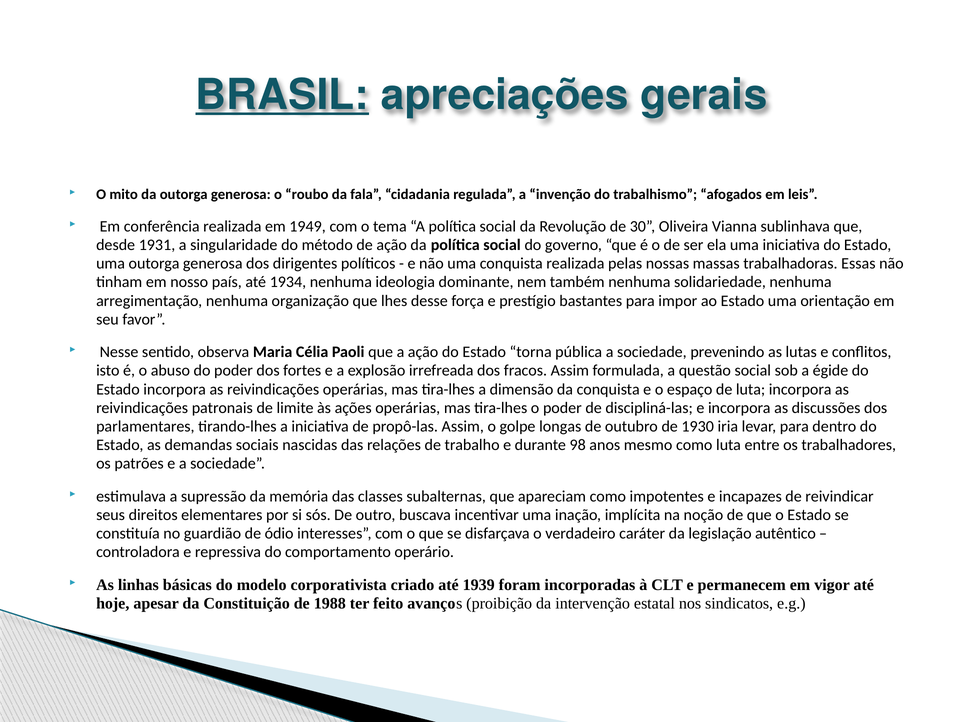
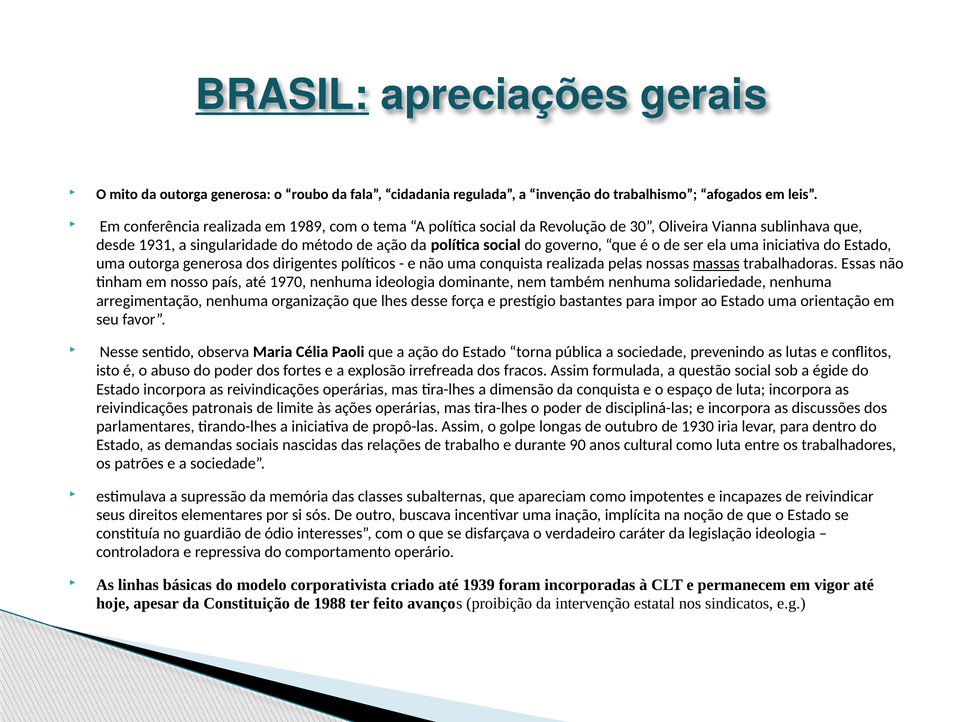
1949: 1949 -> 1989 (308, 227)
massas underline: none -> present (716, 264)
1934: 1934 -> 1970 (288, 282)
98: 98 -> 90 (578, 445)
mesmo: mesmo -> cultural (648, 445)
legislação autêntico: autêntico -> ideologia (785, 533)
